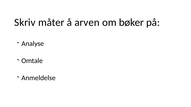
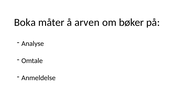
Skriv: Skriv -> Boka (25, 22)
